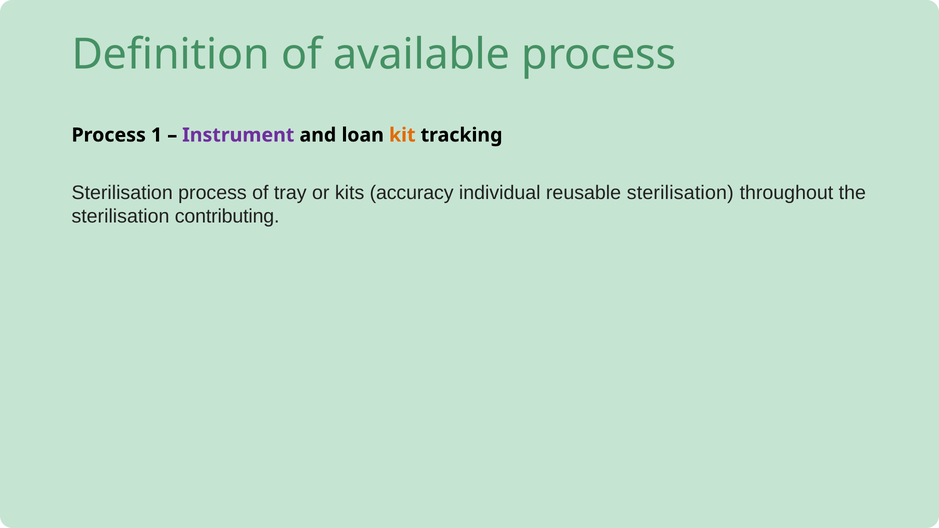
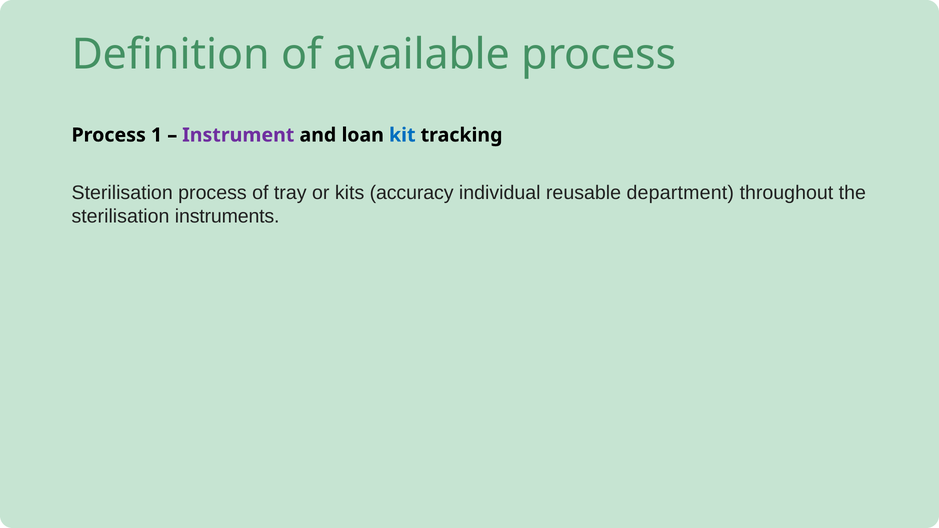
kit colour: orange -> blue (402, 135)
reusable sterilisation: sterilisation -> department (680, 193)
contributing: contributing -> instruments (227, 216)
